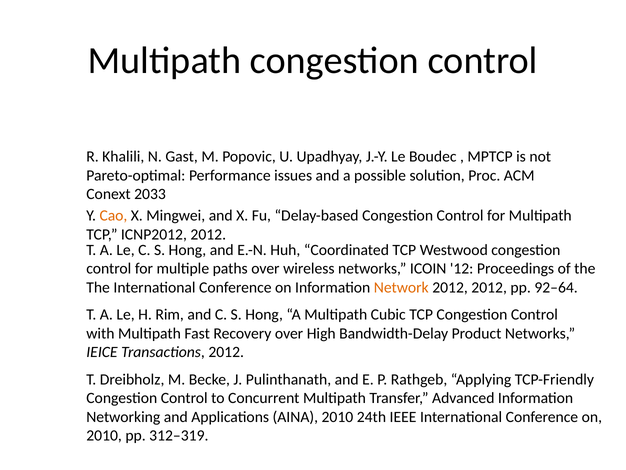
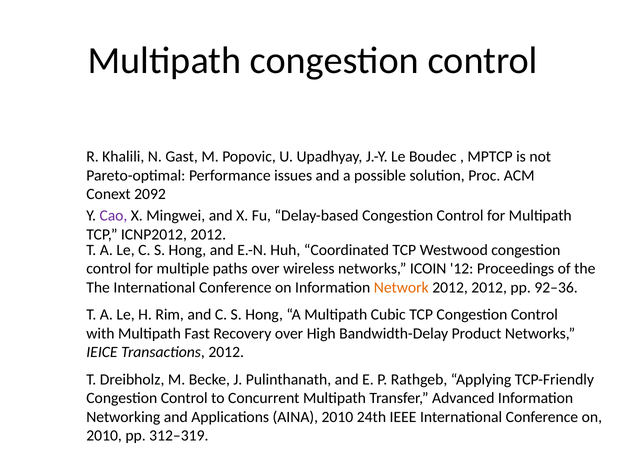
2033: 2033 -> 2092 (150, 194)
Cao colour: orange -> purple (113, 216)
92–64: 92–64 -> 92–36 (556, 287)
